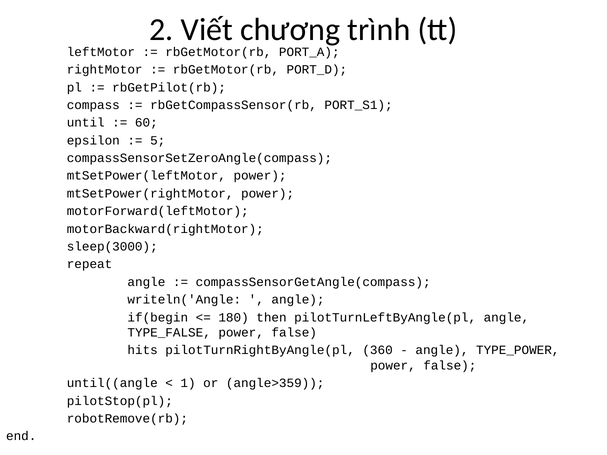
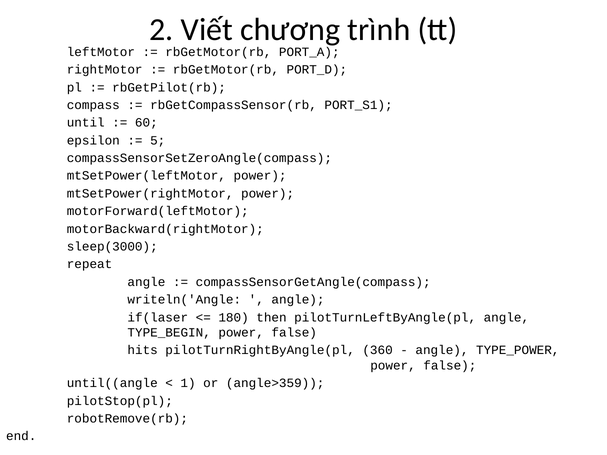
if(begin: if(begin -> if(laser (158, 318)
TYPE_FALSE: TYPE_FALSE -> TYPE_BEGIN (169, 333)
